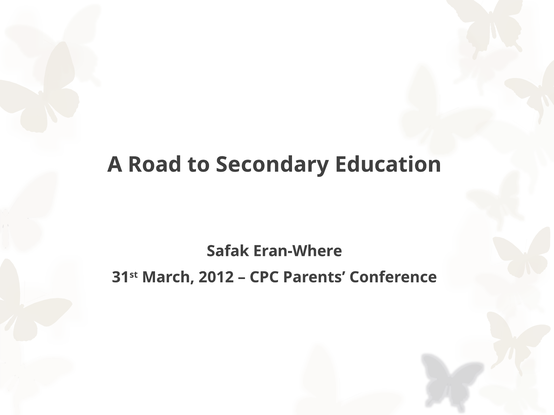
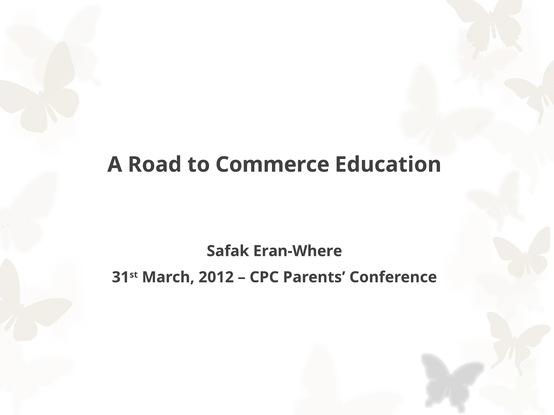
Secondary: Secondary -> Commerce (273, 165)
